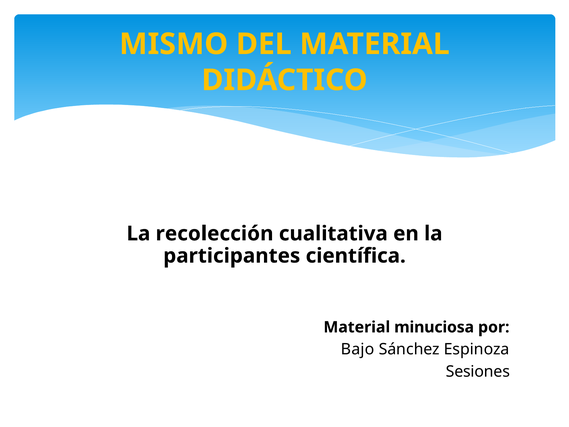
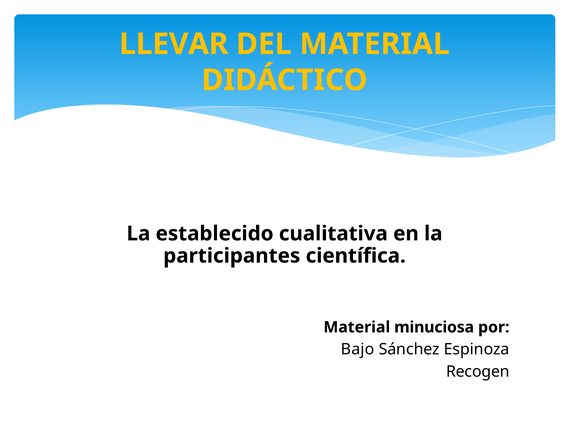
MISMO: MISMO -> LLEVAR (174, 44)
recolección: recolección -> establecido (215, 233)
Sesiones: Sesiones -> Recogen (478, 371)
